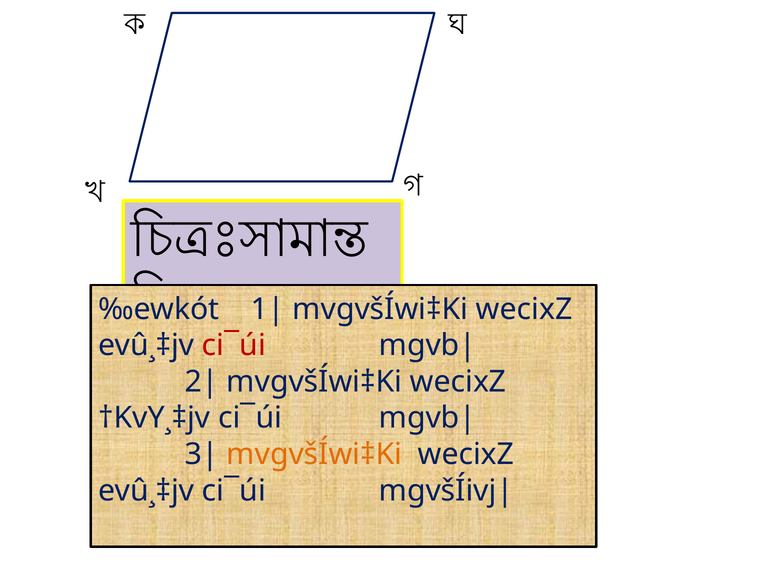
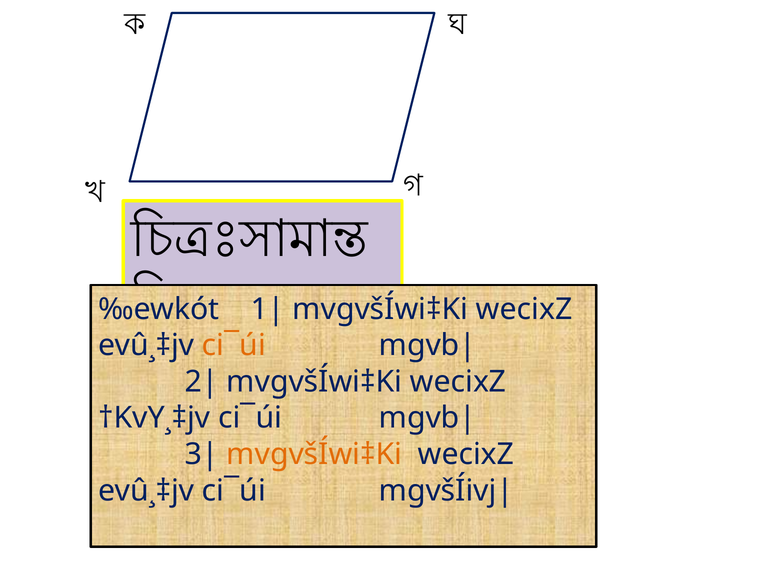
ci¯úi colour: red -> orange (234, 346)
